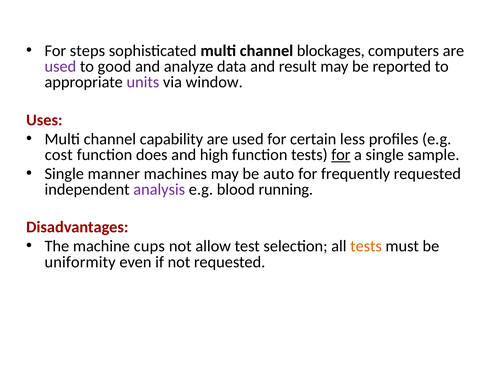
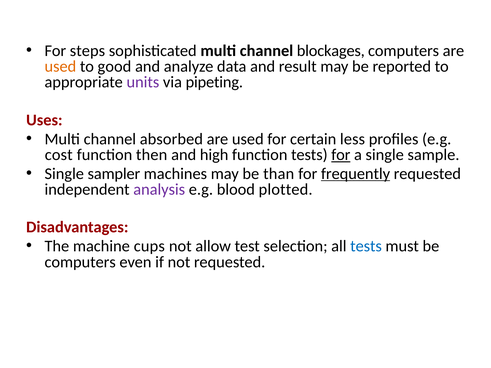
used colour: purple -> orange (60, 66)
window: window -> pipeting (214, 82)
capability: capability -> absorbed (171, 139)
does: does -> then (152, 155)
manner: manner -> sampler (114, 174)
auto: auto -> than (279, 174)
frequently underline: none -> present (356, 174)
running: running -> plotted (286, 189)
tests colour: orange -> blue (366, 246)
uniformity: uniformity -> computers (80, 262)
